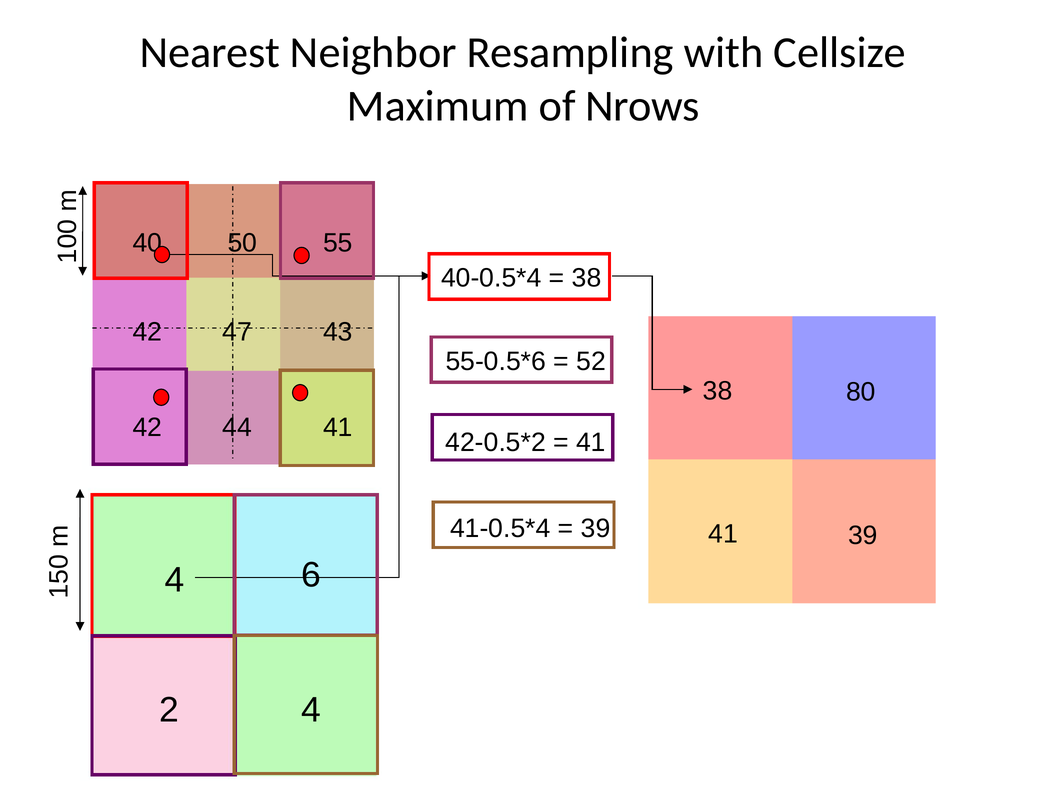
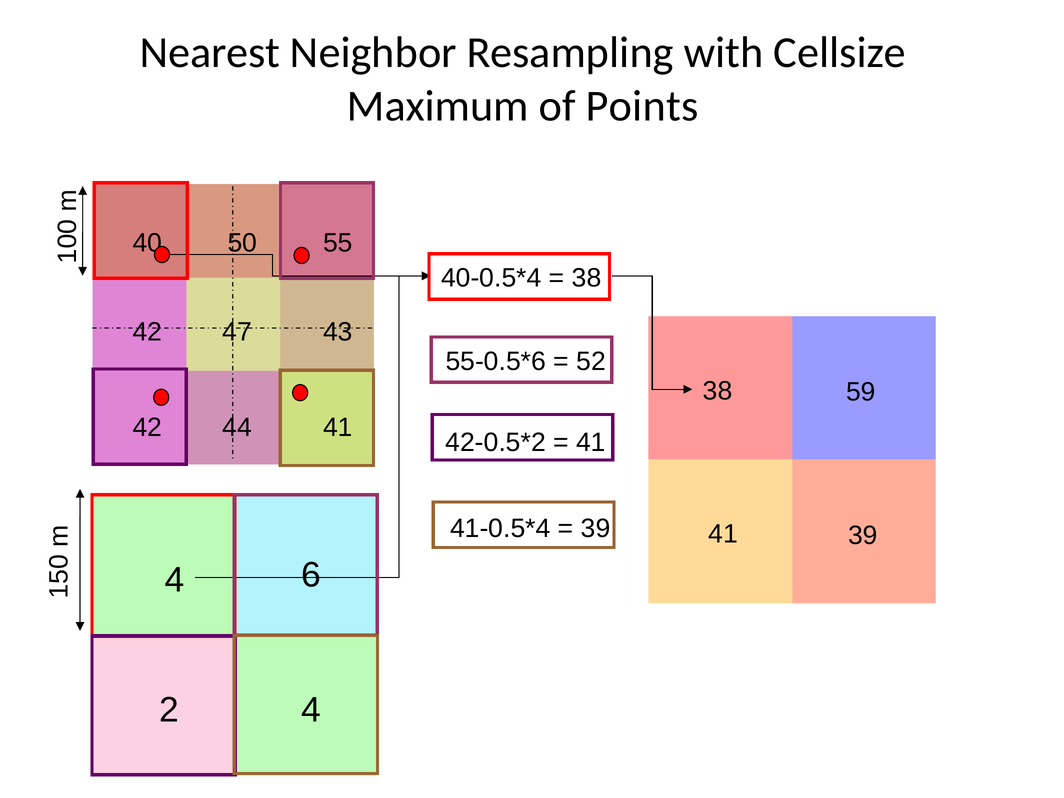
Nrows: Nrows -> Points (642, 106)
80: 80 -> 59 (861, 392)
